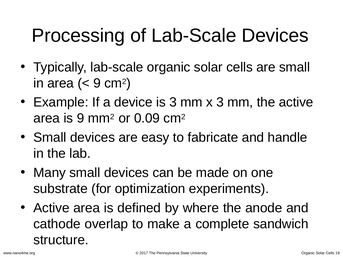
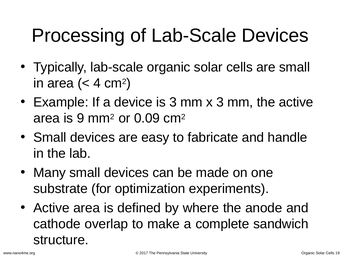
9: 9 -> 4 (97, 83)
